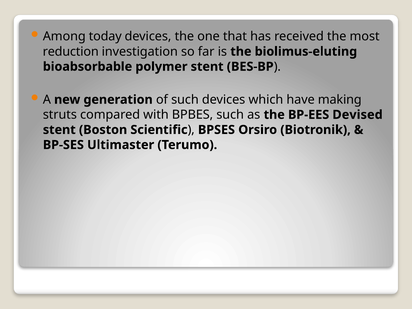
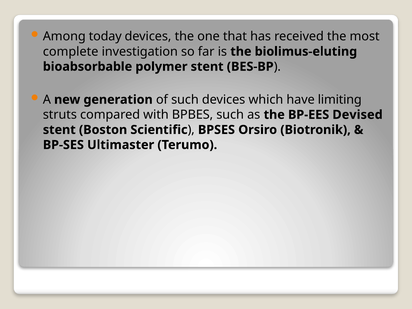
reduction: reduction -> complete (71, 52)
making: making -> limiting (340, 100)
